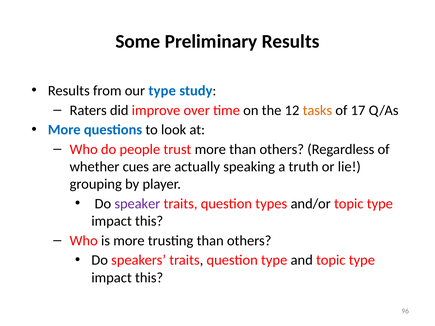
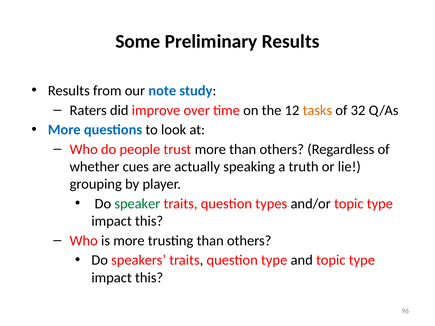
our type: type -> note (162, 91)
17: 17 -> 32 (358, 110)
speaker colour: purple -> green (137, 204)
